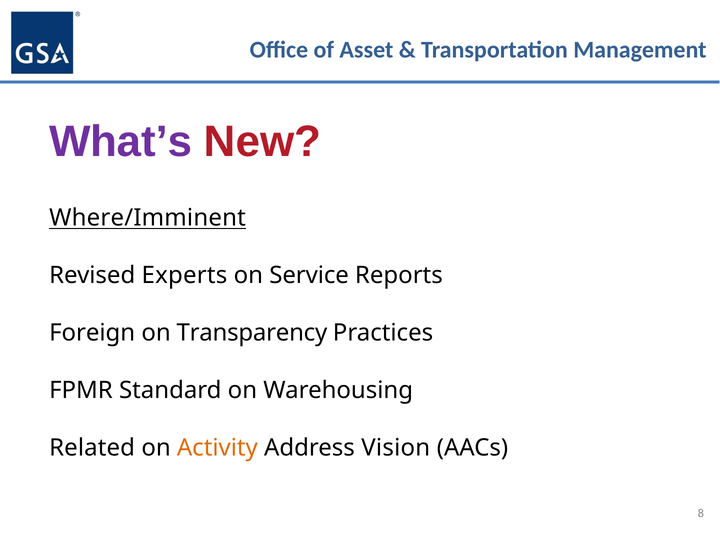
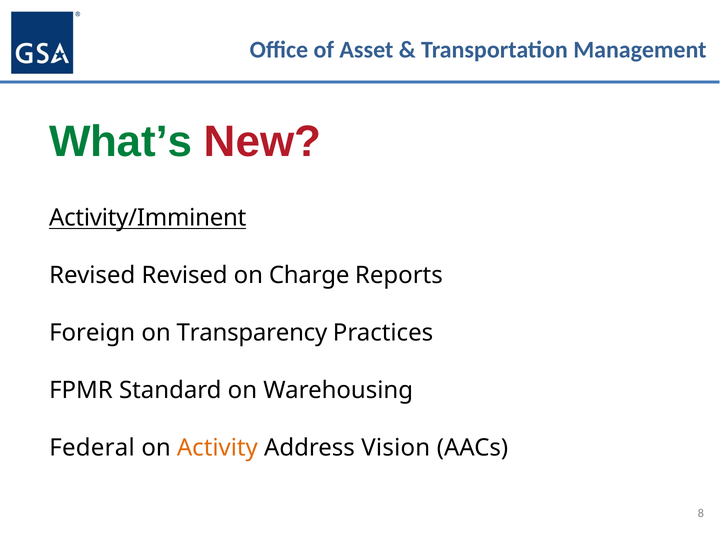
What’s colour: purple -> green (121, 142)
Where/Imminent: Where/Imminent -> Activity/Imminent (148, 218)
Revised Experts: Experts -> Revised (185, 275)
Service: Service -> Charge (309, 275)
Related: Related -> Federal (92, 448)
